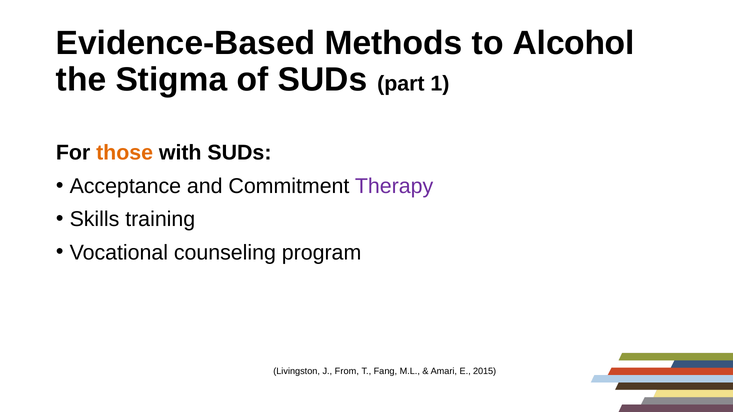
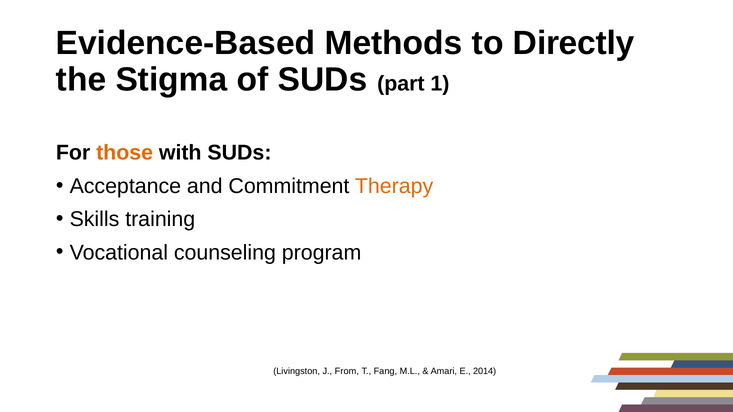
Alcohol: Alcohol -> Directly (574, 43)
Therapy colour: purple -> orange (394, 186)
2015: 2015 -> 2014 (485, 371)
